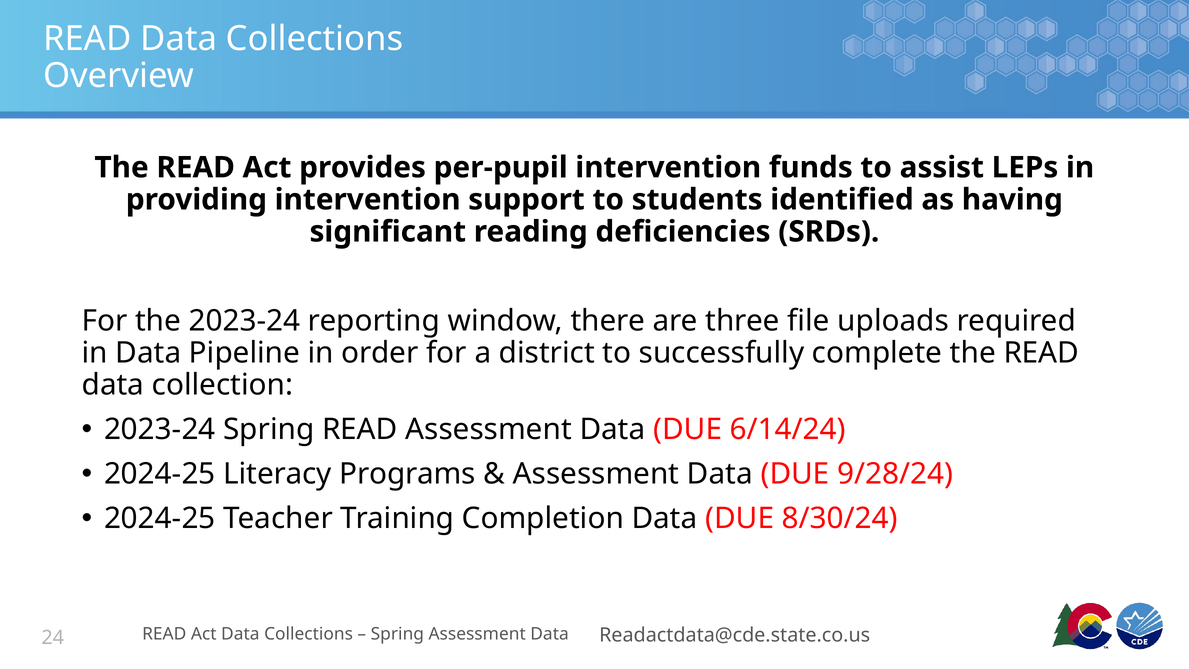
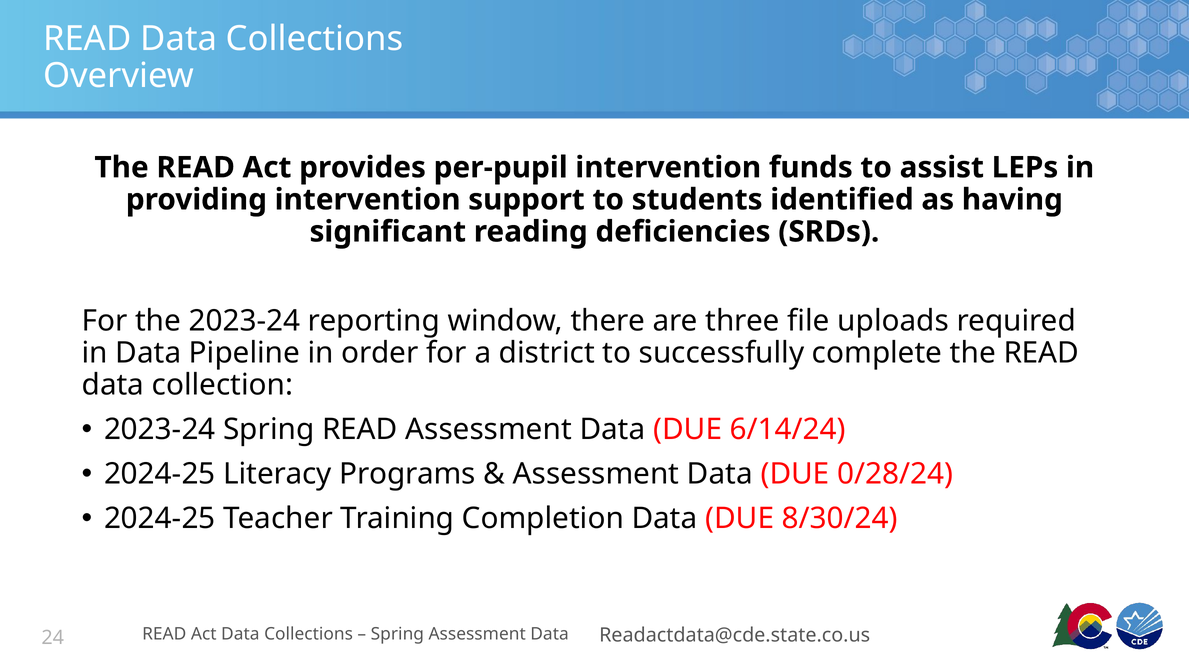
9/28/24: 9/28/24 -> 0/28/24 (895, 474)
